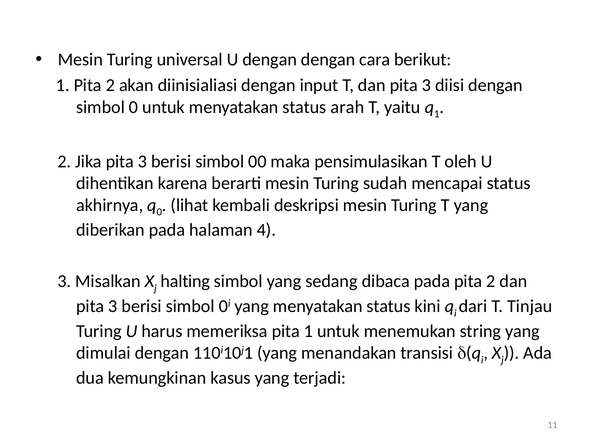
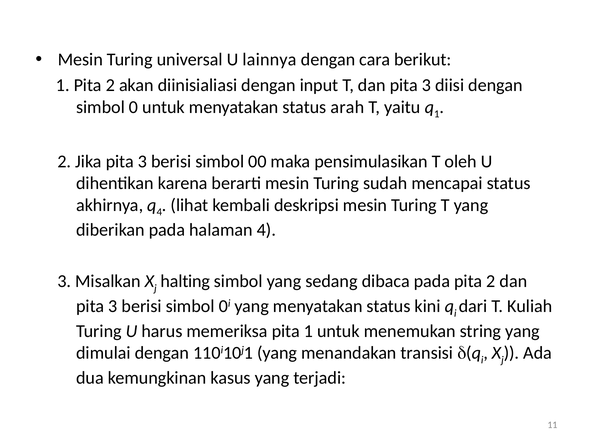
U dengan: dengan -> lainnya (270, 60)
0: 0 -> 4 (159, 212)
Tinjau: Tinjau -> Kuliah (530, 306)
